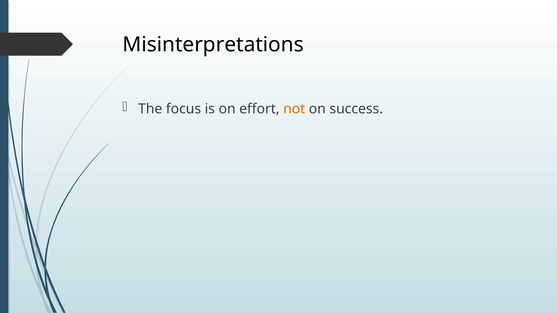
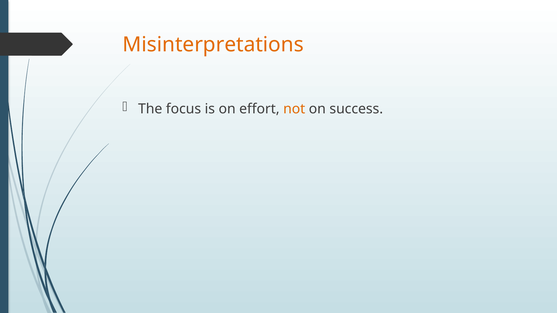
Misinterpretations colour: black -> orange (213, 45)
